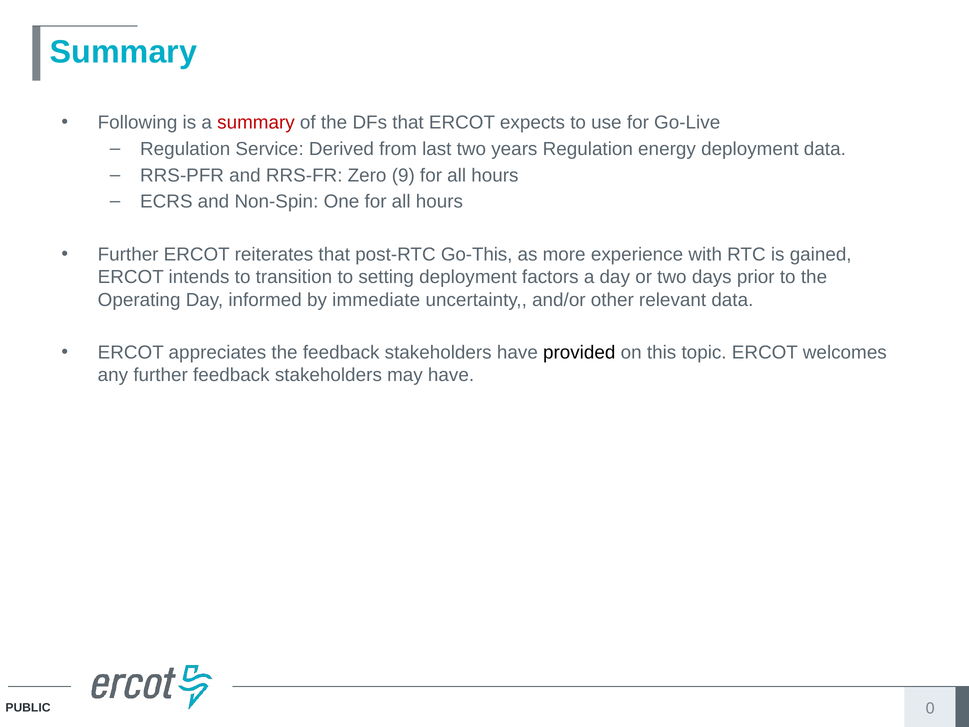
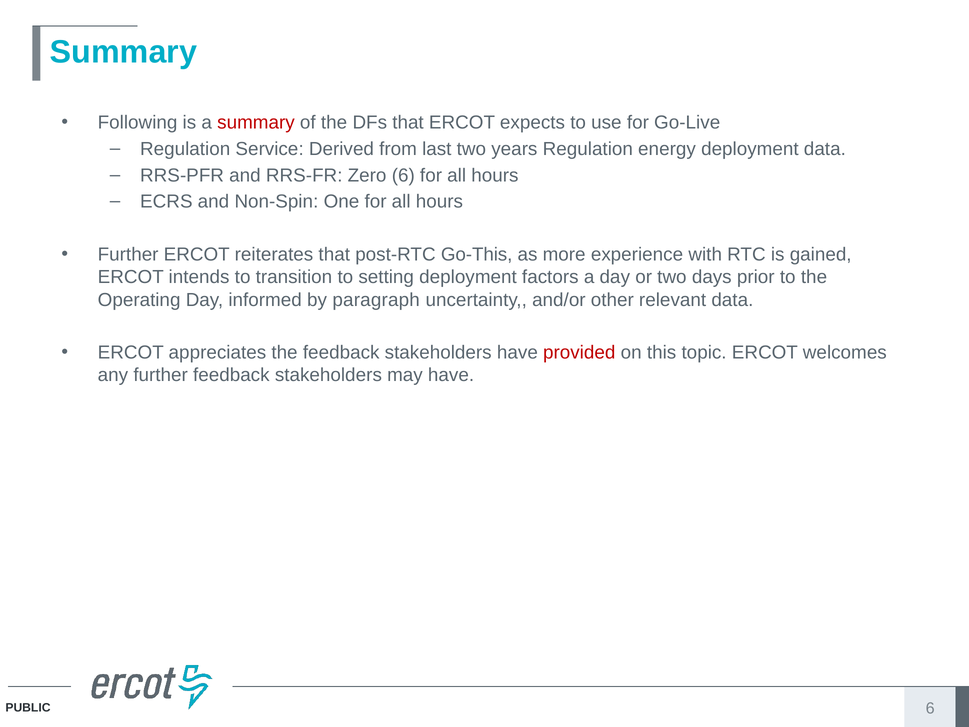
Zero 9: 9 -> 6 (403, 175)
immediate: immediate -> paragraph (376, 300)
provided colour: black -> red (579, 353)
0: 0 -> 6 (930, 708)
